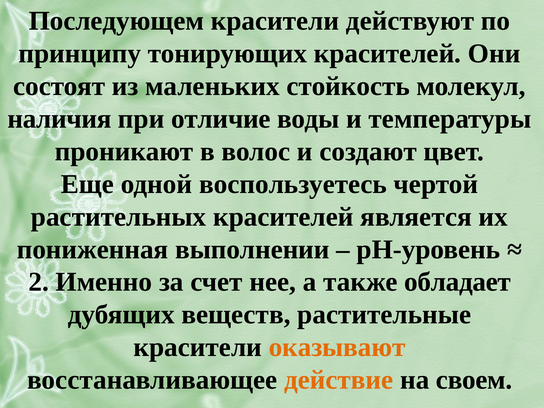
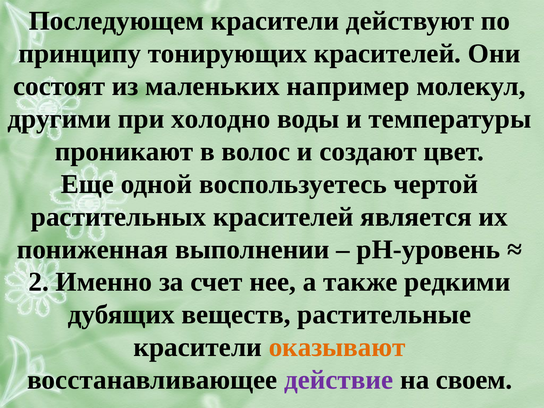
стойкость: стойкость -> например (348, 86)
наличия: наличия -> другими (59, 119)
отличие: отличие -> холодно (221, 119)
обладает: обладает -> редкими (457, 282)
действие colour: orange -> purple (339, 380)
